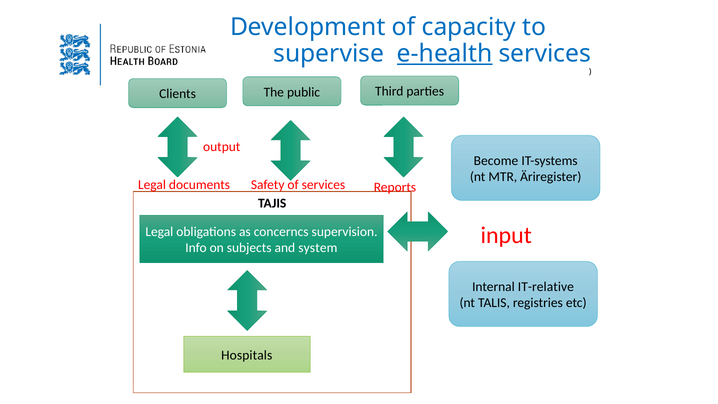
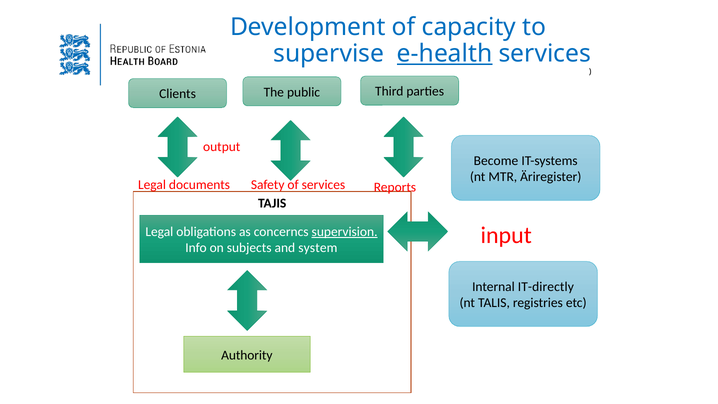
supervision underline: none -> present (345, 232)
IT-relative: IT-relative -> IT-directly (546, 287)
Hospitals: Hospitals -> Authority (247, 355)
